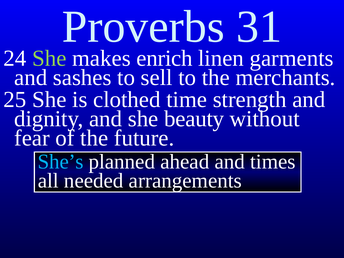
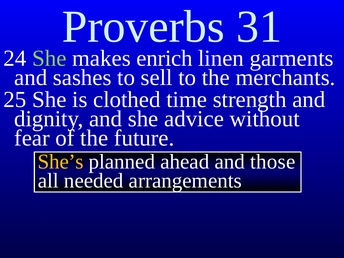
beauty: beauty -> advice (194, 119)
She’s colour: light blue -> yellow (61, 162)
times: times -> those (273, 162)
